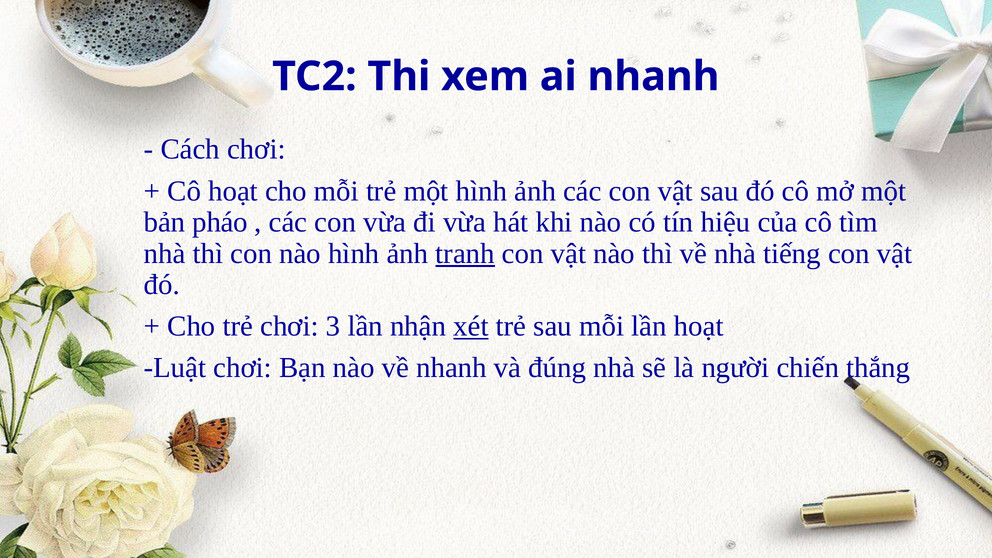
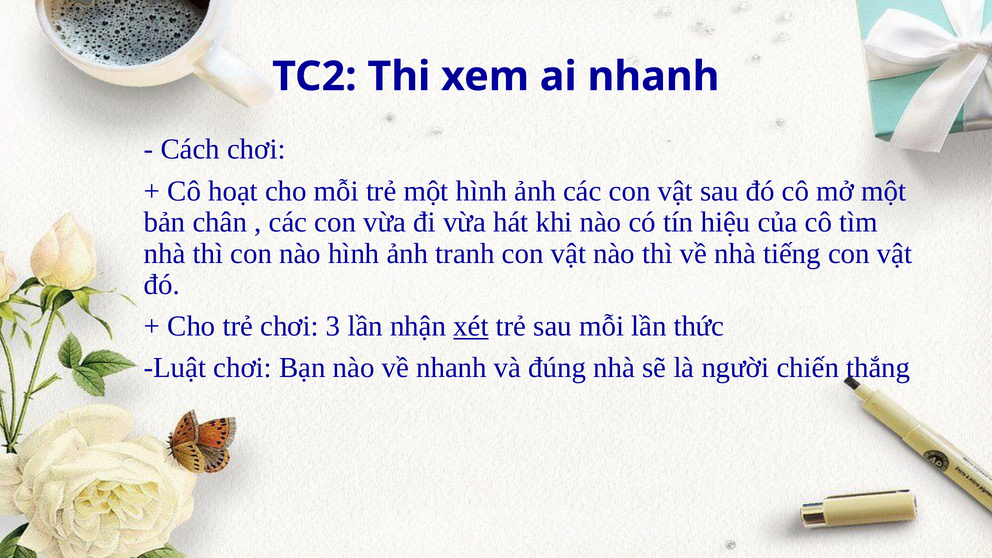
pháo: pháo -> chân (220, 222)
tranh underline: present -> none (465, 253)
lần hoạt: hoạt -> thức (699, 326)
